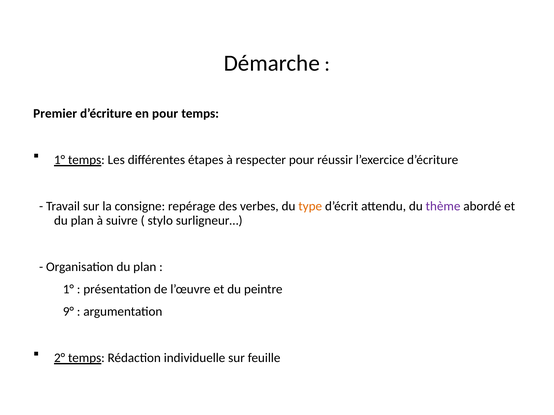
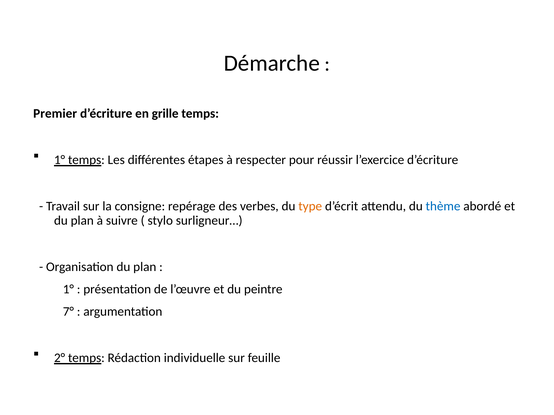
en pour: pour -> grille (165, 114)
thème colour: purple -> blue (443, 207)
9°: 9° -> 7° (68, 312)
